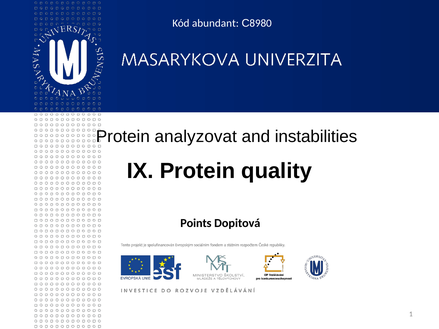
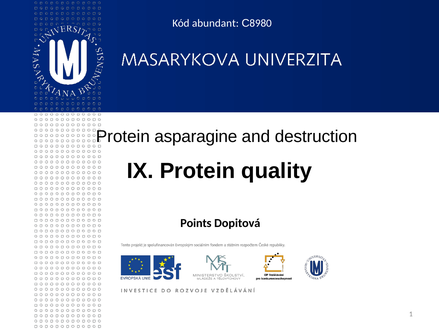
analyzovat: analyzovat -> asparagine (196, 137)
instabilities: instabilities -> destruction (316, 137)
